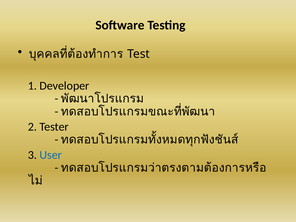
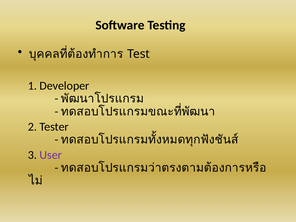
User colour: blue -> purple (51, 155)
